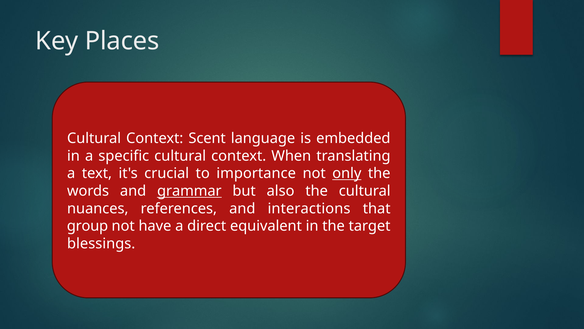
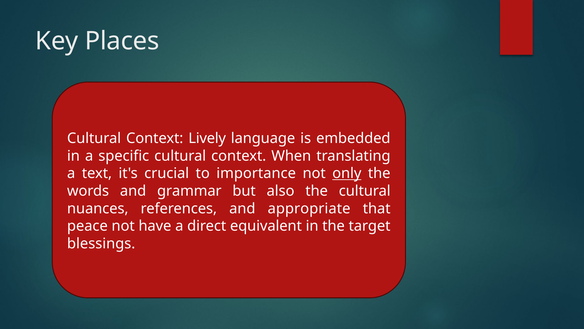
Scent: Scent -> Lively (207, 138)
grammar underline: present -> none (189, 191)
interactions: interactions -> appropriate (309, 208)
group: group -> peace (87, 226)
